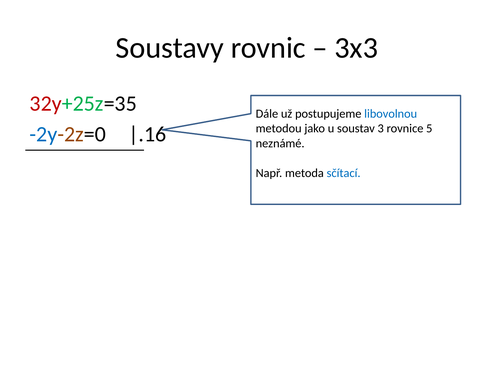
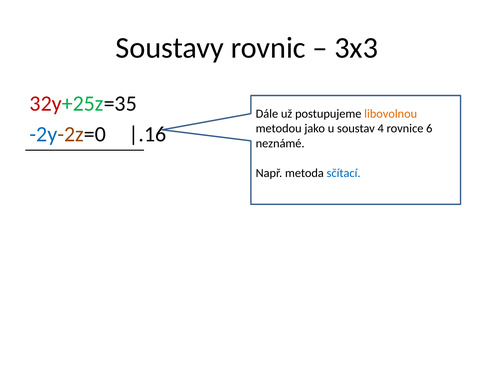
libovolnou colour: blue -> orange (391, 114)
3: 3 -> 4 (381, 129)
5: 5 -> 6 (429, 129)
